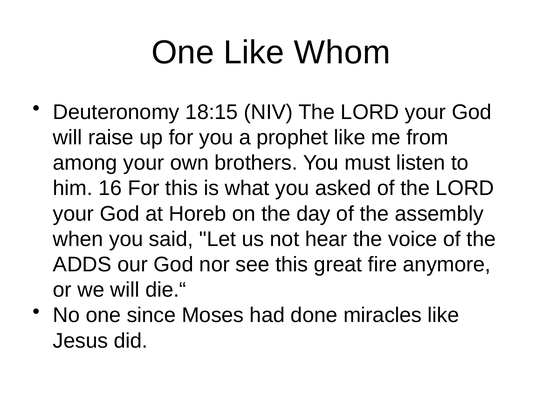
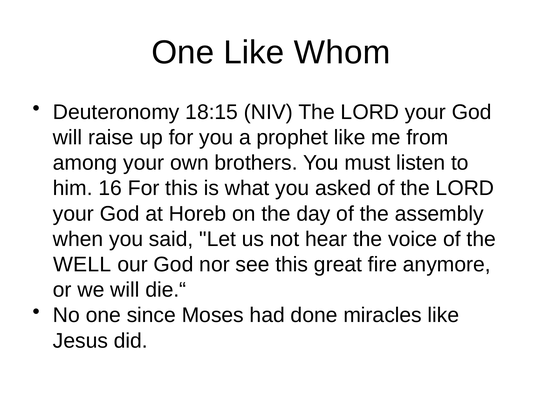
ADDS: ADDS -> WELL (82, 264)
